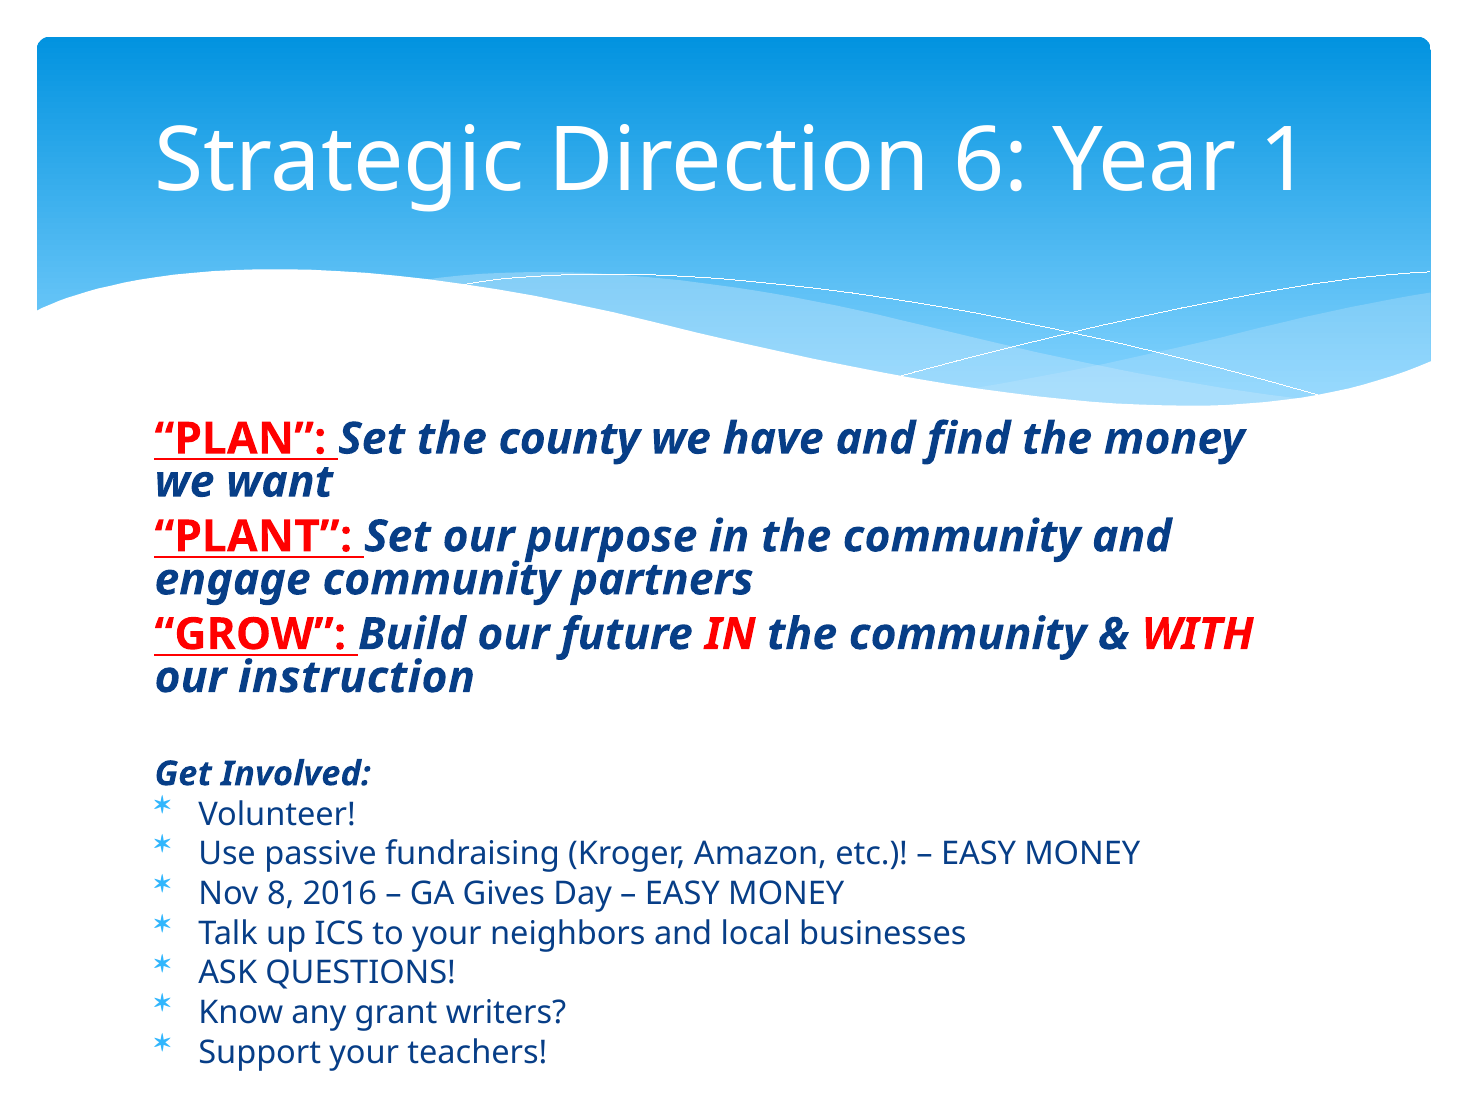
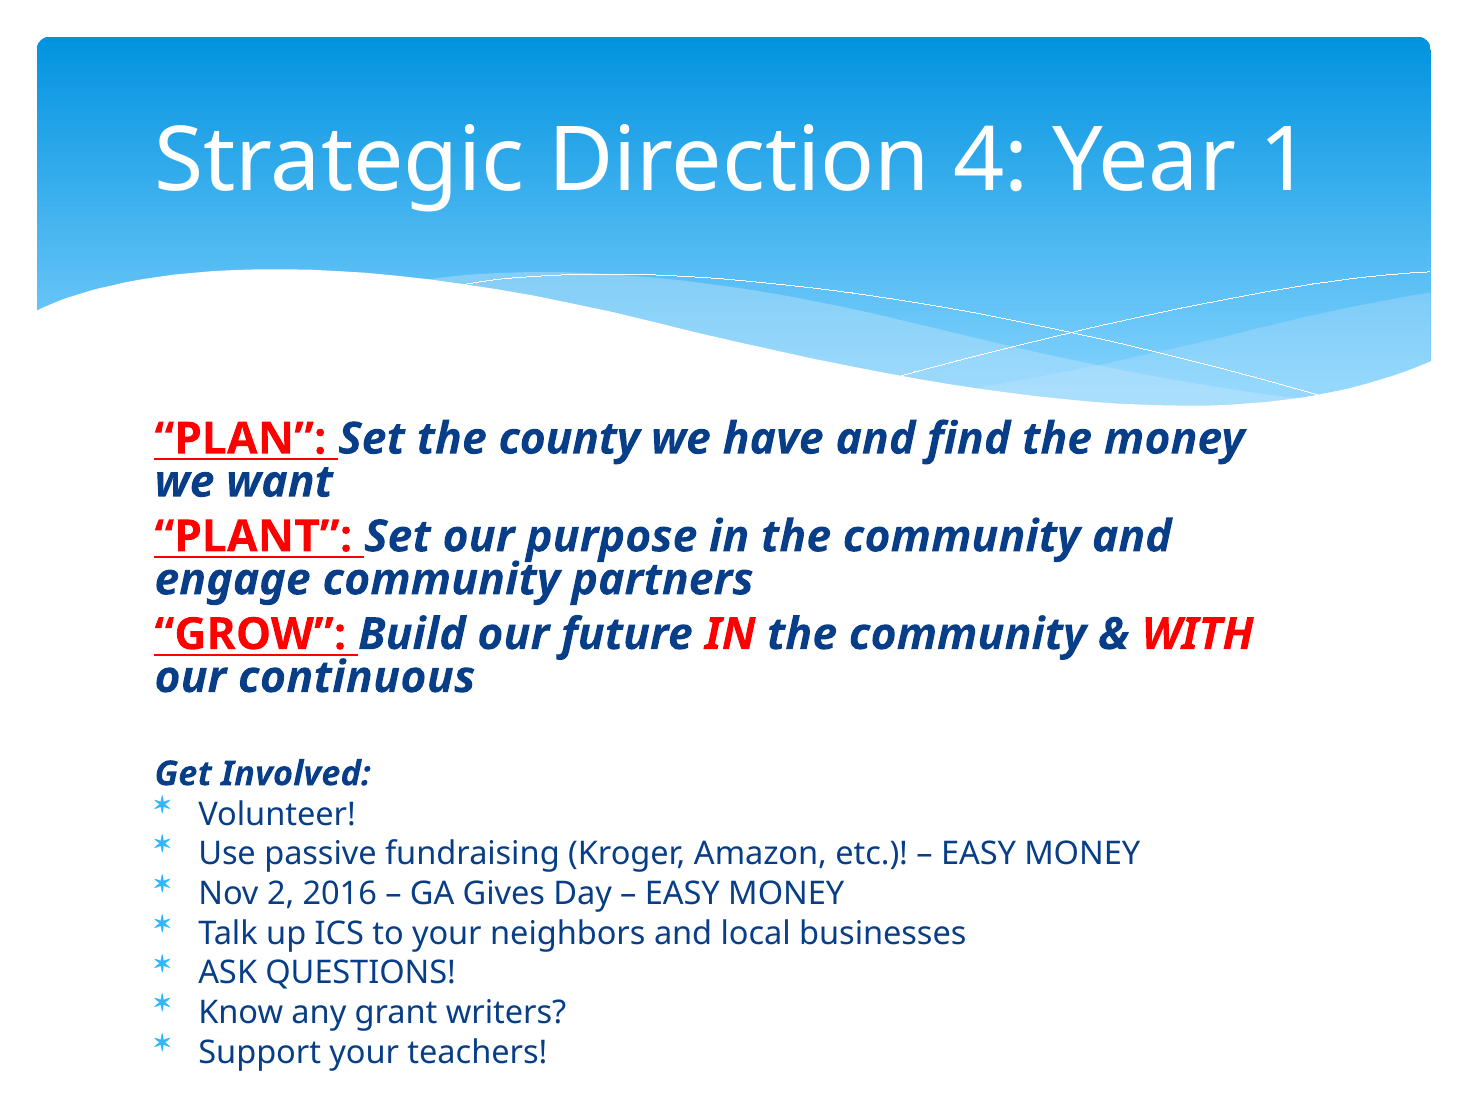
6: 6 -> 4 (991, 161)
instruction: instruction -> continuous (357, 677)
8: 8 -> 2 (281, 893)
